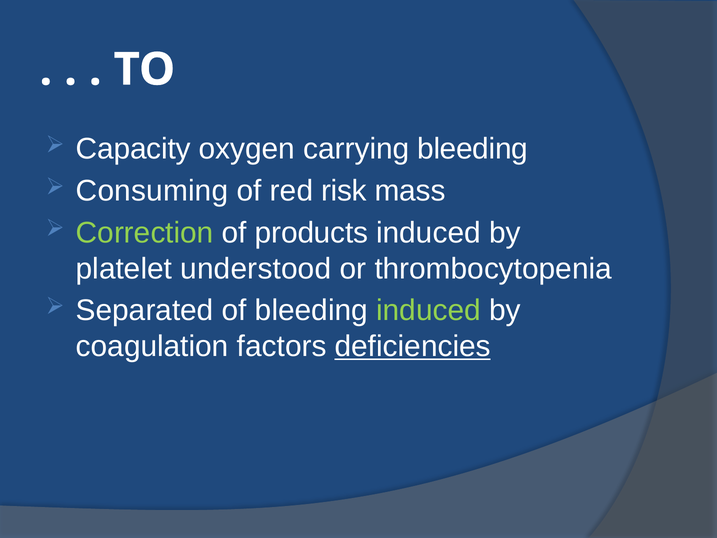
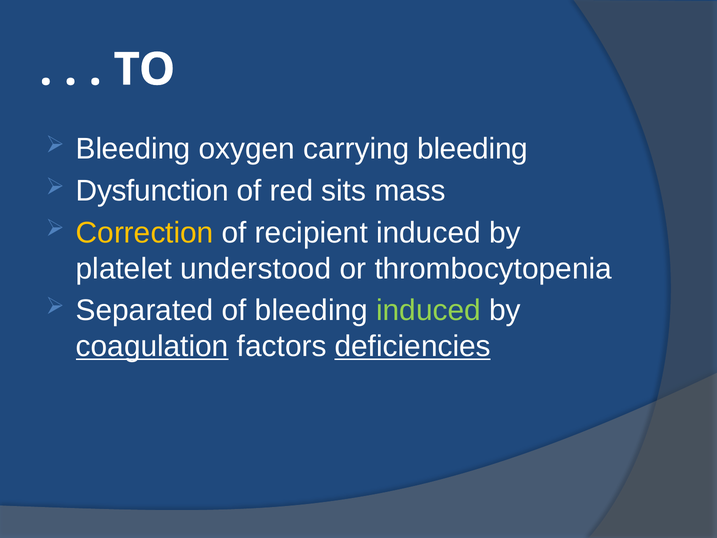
Capacity: Capacity -> Bleeding (133, 149)
Consuming: Consuming -> Dysfunction (152, 191)
risk: risk -> sits (344, 191)
Correction colour: light green -> yellow (145, 233)
products: products -> recipient (311, 233)
coagulation underline: none -> present (152, 346)
